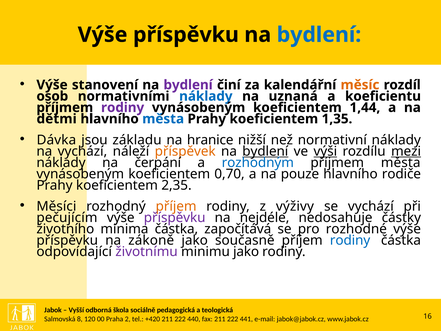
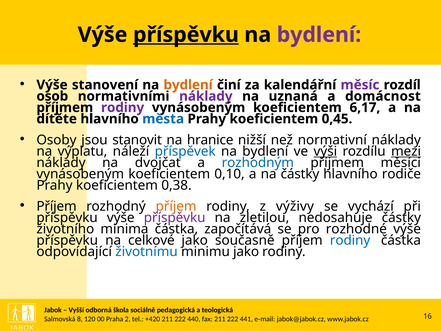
příspěvku underline: none -> present (186, 35)
bydlení colour: blue -> purple (319, 35)
bydlení colour: purple -> orange (188, 85)
měsíc colour: orange -> purple (360, 85)
náklady colour: blue -> purple (206, 96)
koeficientu: koeficientu -> domácnost (383, 96)
1,44: 1,44 -> 6,17 (365, 107)
dětmi: dětmi -> dítěte (57, 119)
1,35: 1,35 -> 0,45 (337, 119)
Dávka: Dávka -> Osoby (56, 140)
základu: základu -> stanovit (137, 140)
na vychází: vychází -> výplatu (83, 151)
příspěvek colour: orange -> blue (185, 151)
bydlení underline: present -> none (265, 151)
čerpání: čerpání -> dvojčat (158, 162)
příjmem města: města -> měsíci (401, 162)
0,70: 0,70 -> 0,10 (230, 174)
na pouze: pouze -> částky (300, 174)
2,35: 2,35 -> 0,38 (176, 185)
Měsíci: Měsíci -> Příjem (57, 206)
pečujícím: pečujícím -> příspěvku (67, 217)
nejdéle: nejdéle -> zletilou (265, 217)
zákoně: zákoně -> celkové (151, 240)
životnímu colour: purple -> blue (147, 251)
